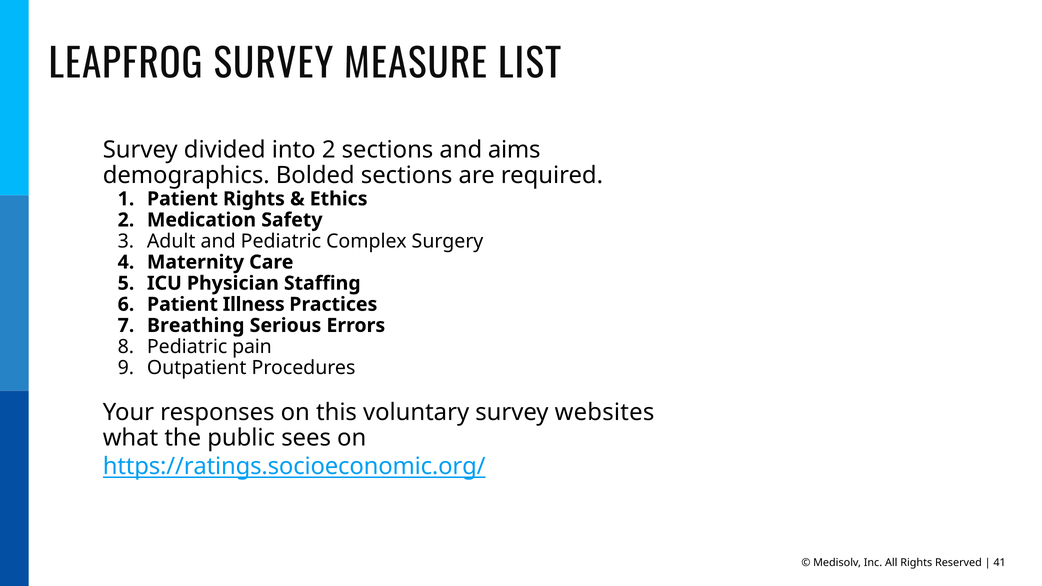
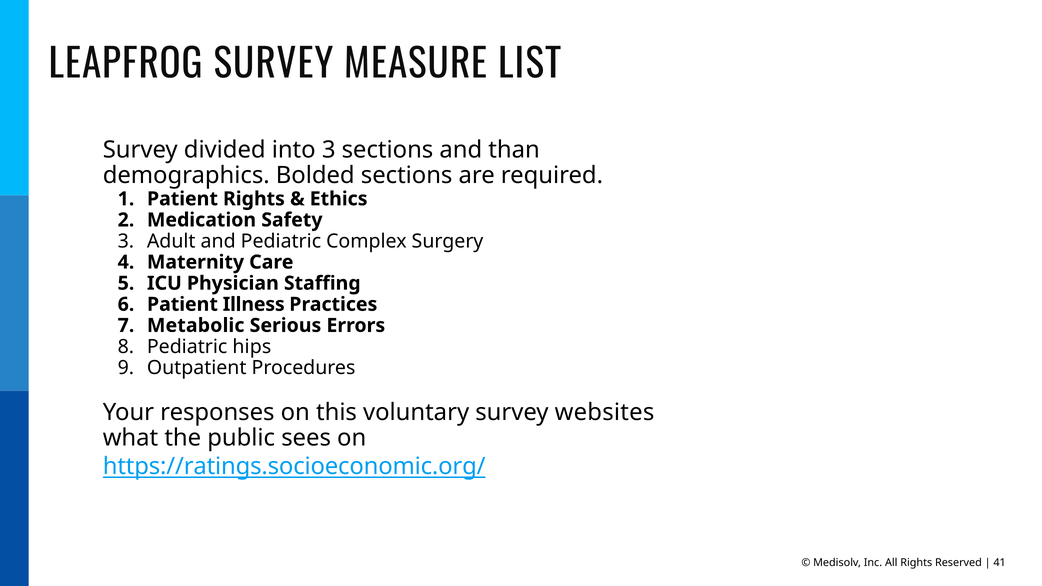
into 2: 2 -> 3 (329, 150)
aims: aims -> than (514, 150)
Breathing: Breathing -> Metabolic (196, 326)
pain: pain -> hips (252, 347)
